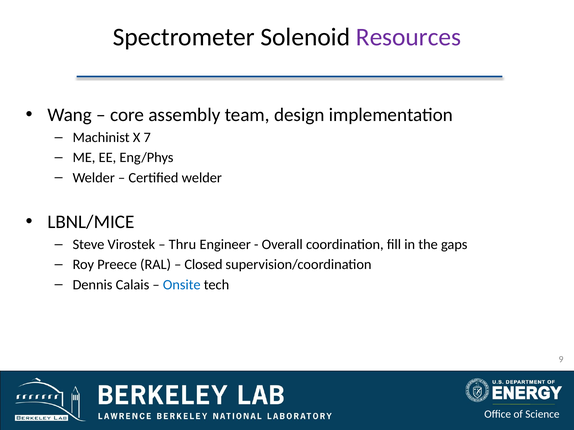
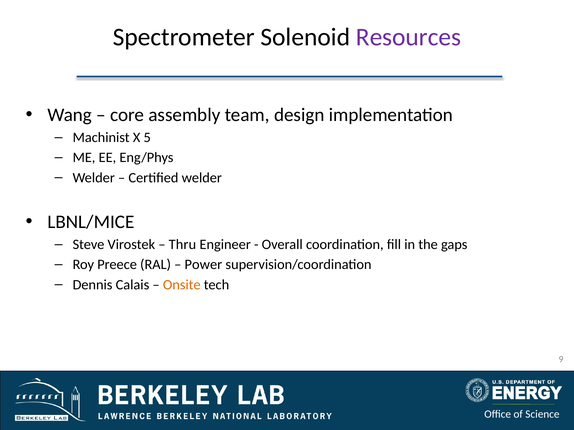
7: 7 -> 5 (147, 138)
Closed: Closed -> Power (203, 265)
Onsite colour: blue -> orange (182, 285)
